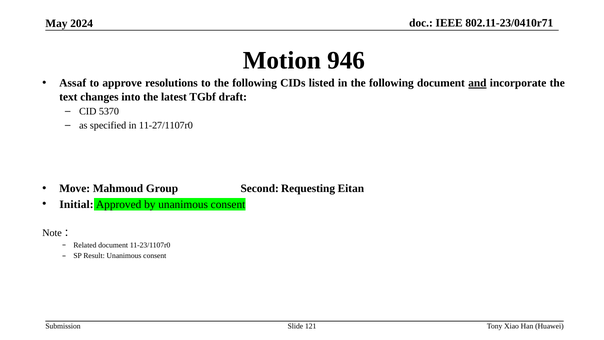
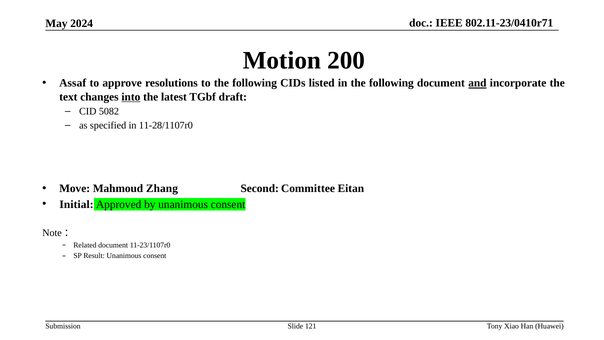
946: 946 -> 200 (346, 61)
into underline: none -> present (131, 97)
5370: 5370 -> 5082 (109, 111)
11-27/1107r0: 11-27/1107r0 -> 11-28/1107r0 (166, 126)
Group: Group -> Zhang (162, 188)
Requesting: Requesting -> Committee (308, 188)
